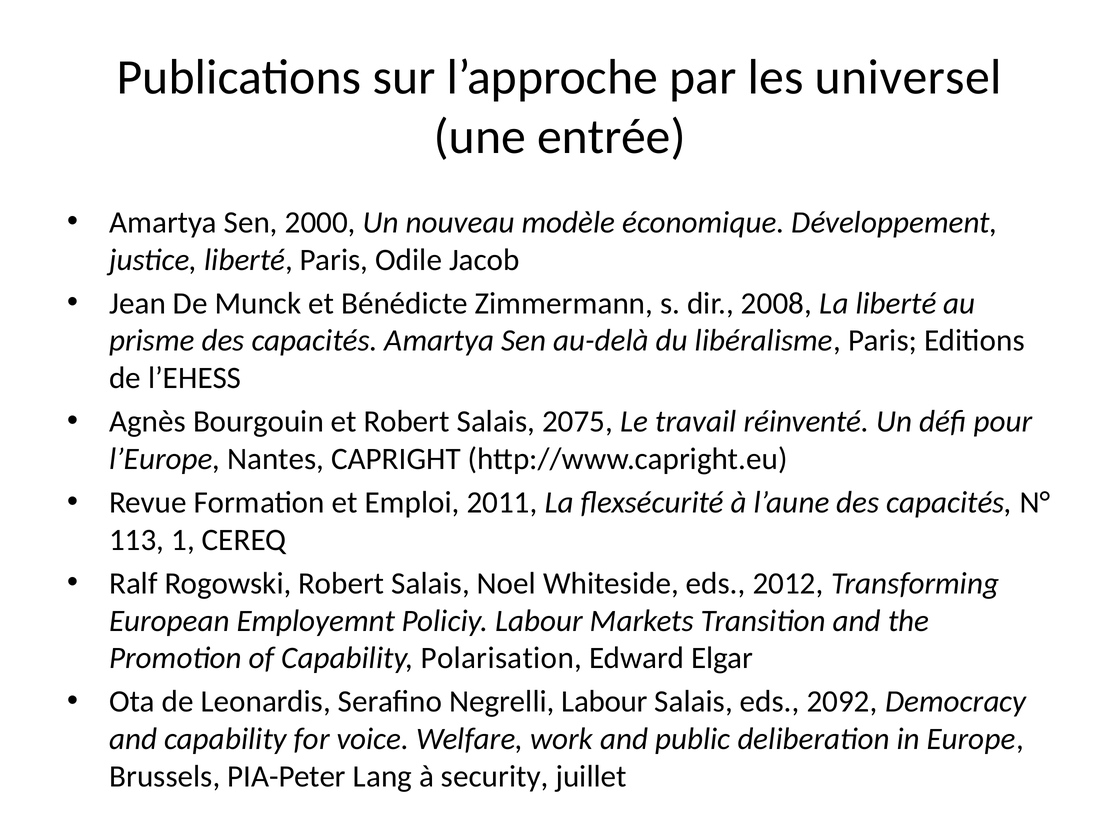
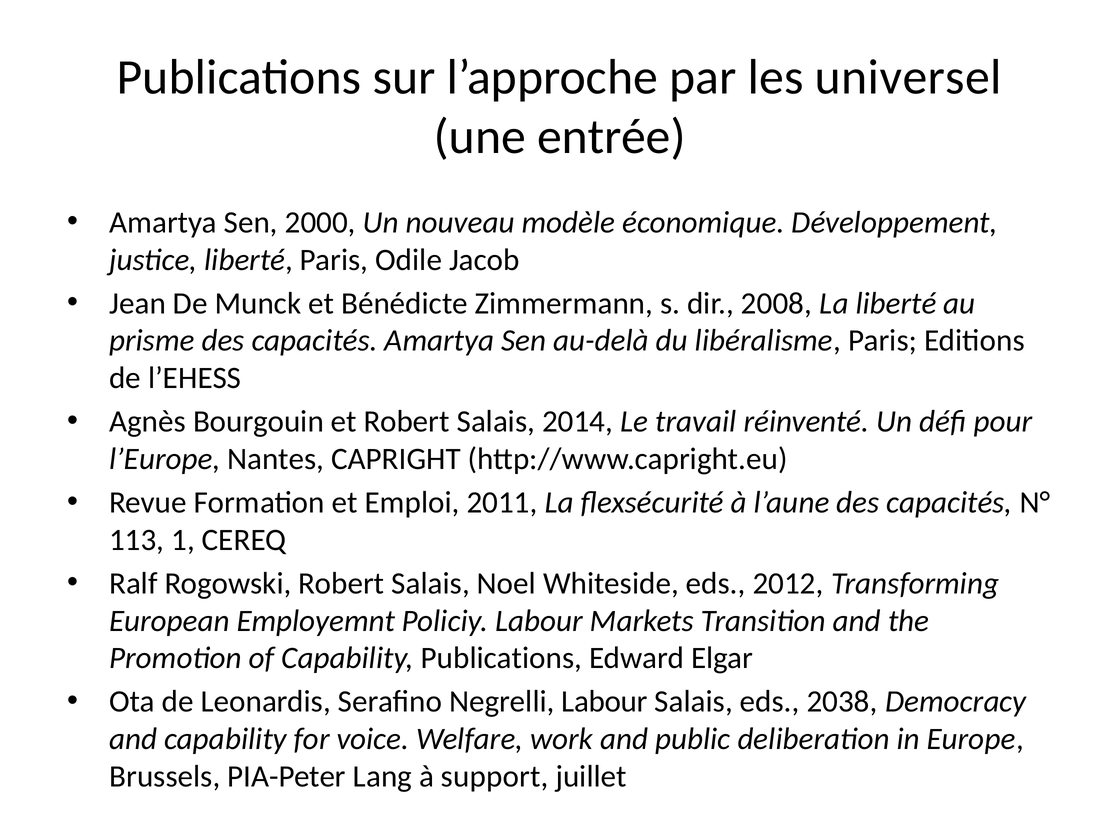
2075: 2075 -> 2014 (578, 422)
Capability Polarisation: Polarisation -> Publications (501, 658)
2092: 2092 -> 2038 (842, 702)
security: security -> support (495, 776)
